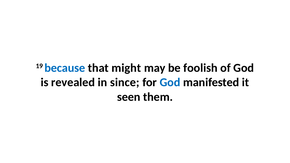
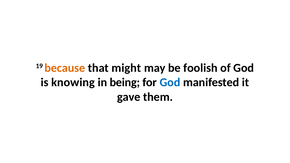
because colour: blue -> orange (65, 68)
revealed: revealed -> knowing (73, 82)
since: since -> being (125, 82)
seen: seen -> gave (129, 97)
